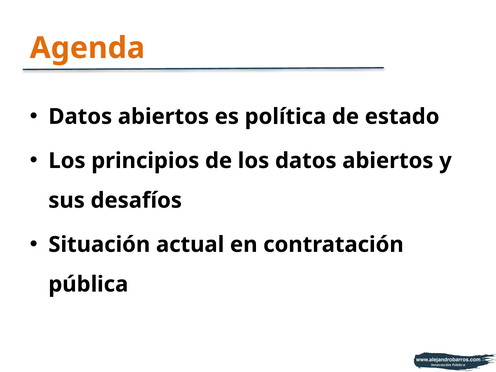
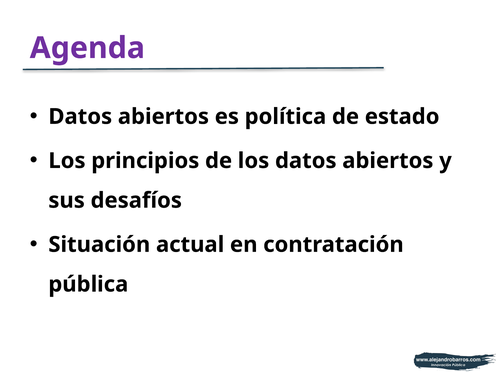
Agenda colour: orange -> purple (87, 48)
